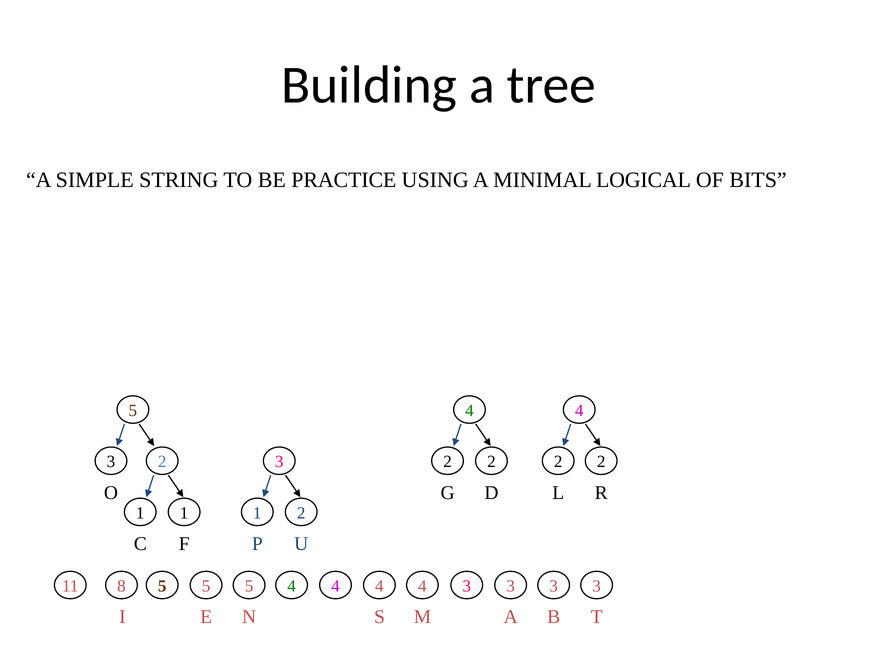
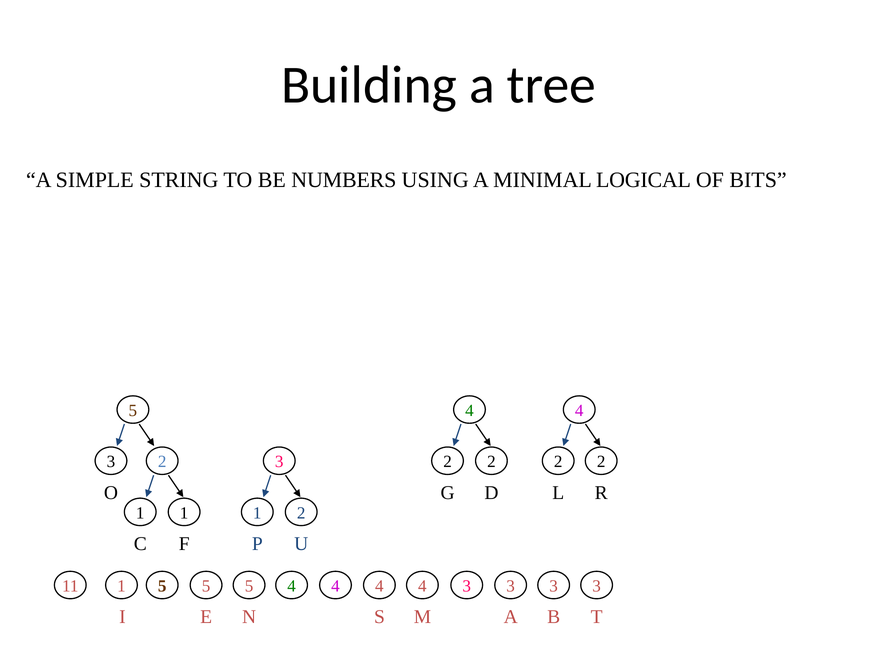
PRACTICE: PRACTICE -> NUMBERS (344, 180)
11 8: 8 -> 1 (121, 586)
